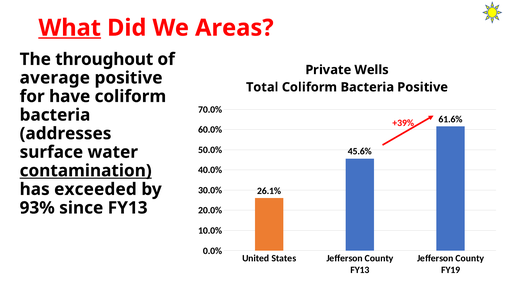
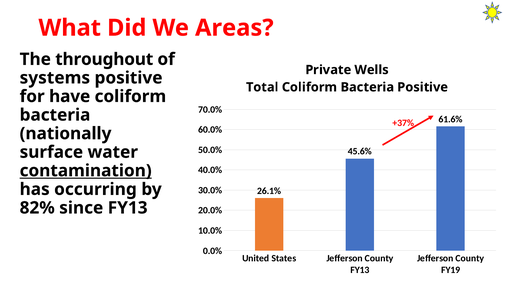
What underline: present -> none (70, 28)
average: average -> systems (55, 78)
+39%: +39% -> +37% (403, 123)
addresses: addresses -> nationally (66, 133)
exceeded: exceeded -> occurring (95, 189)
93%: 93% -> 82% (37, 208)
